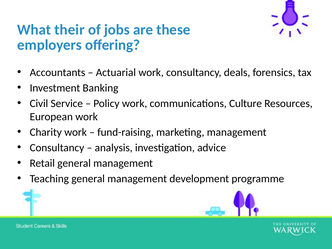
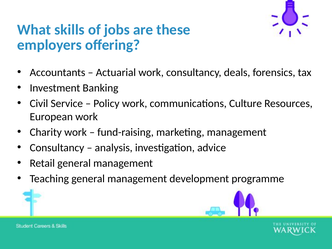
What their: their -> skills (70, 30)
